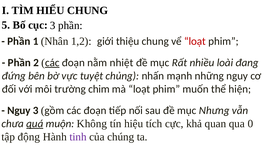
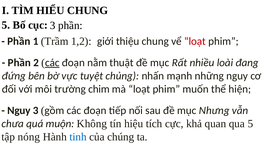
Nhân: Nhân -> Trầm (55, 41)
nhiệt: nhiệt -> thuật (122, 62)
quá underline: present -> none (35, 123)
qua 0: 0 -> 5 (250, 123)
động: động -> nóng (29, 136)
tinh colour: purple -> blue (78, 136)
